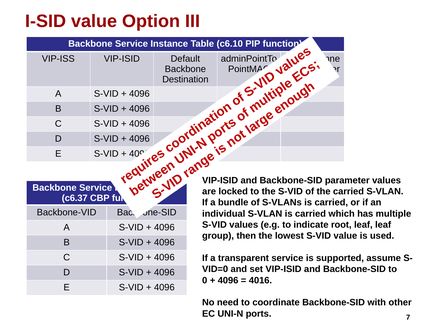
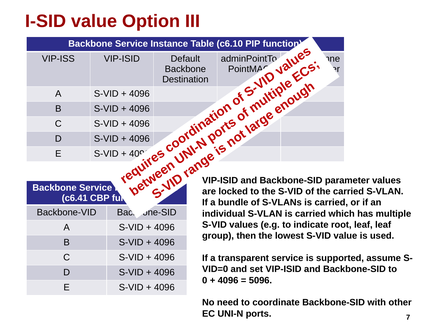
c6.37: c6.37 -> c6.41 (75, 198)
4016: 4016 -> 5096 (260, 280)
